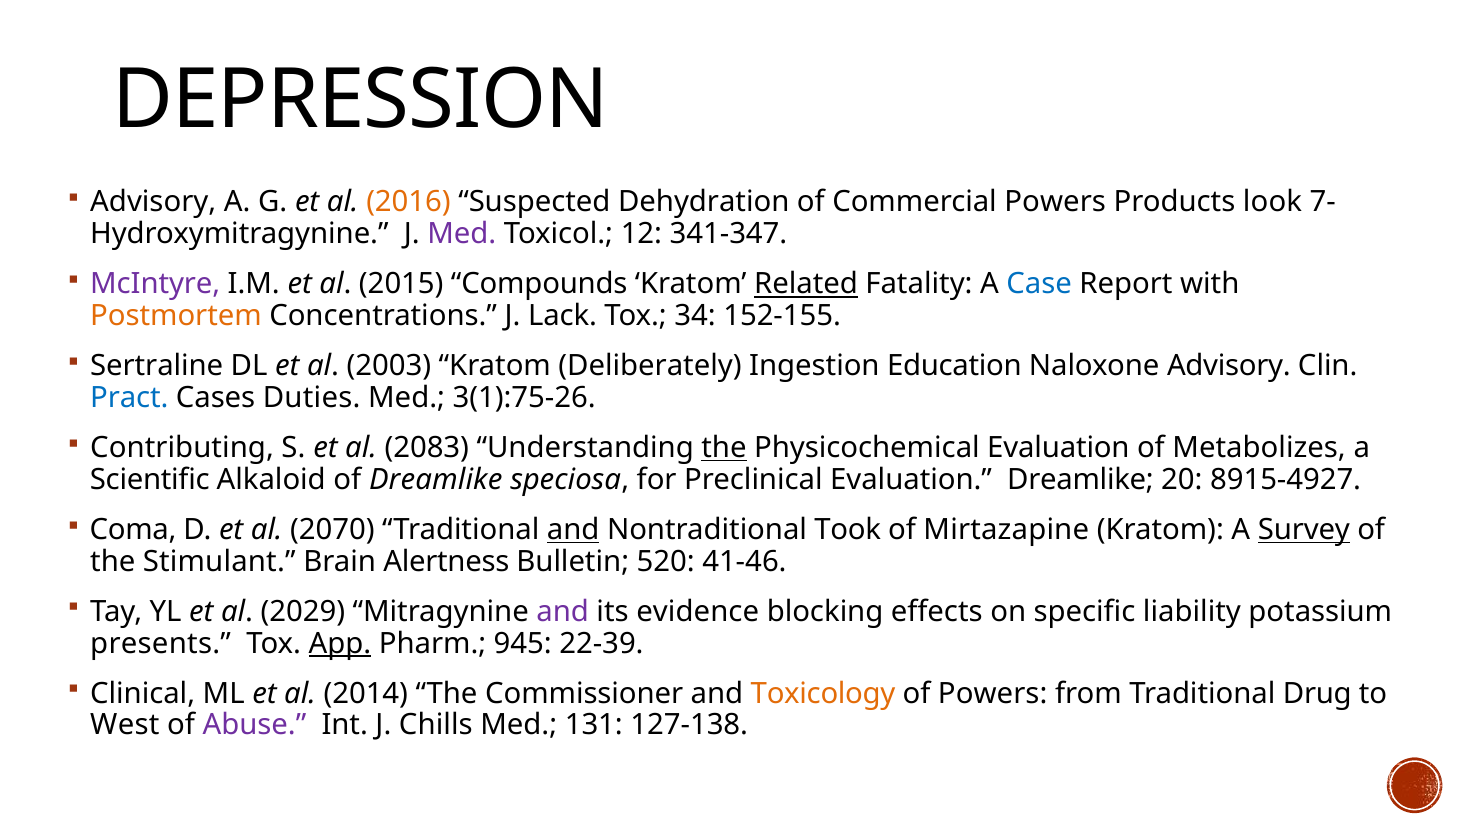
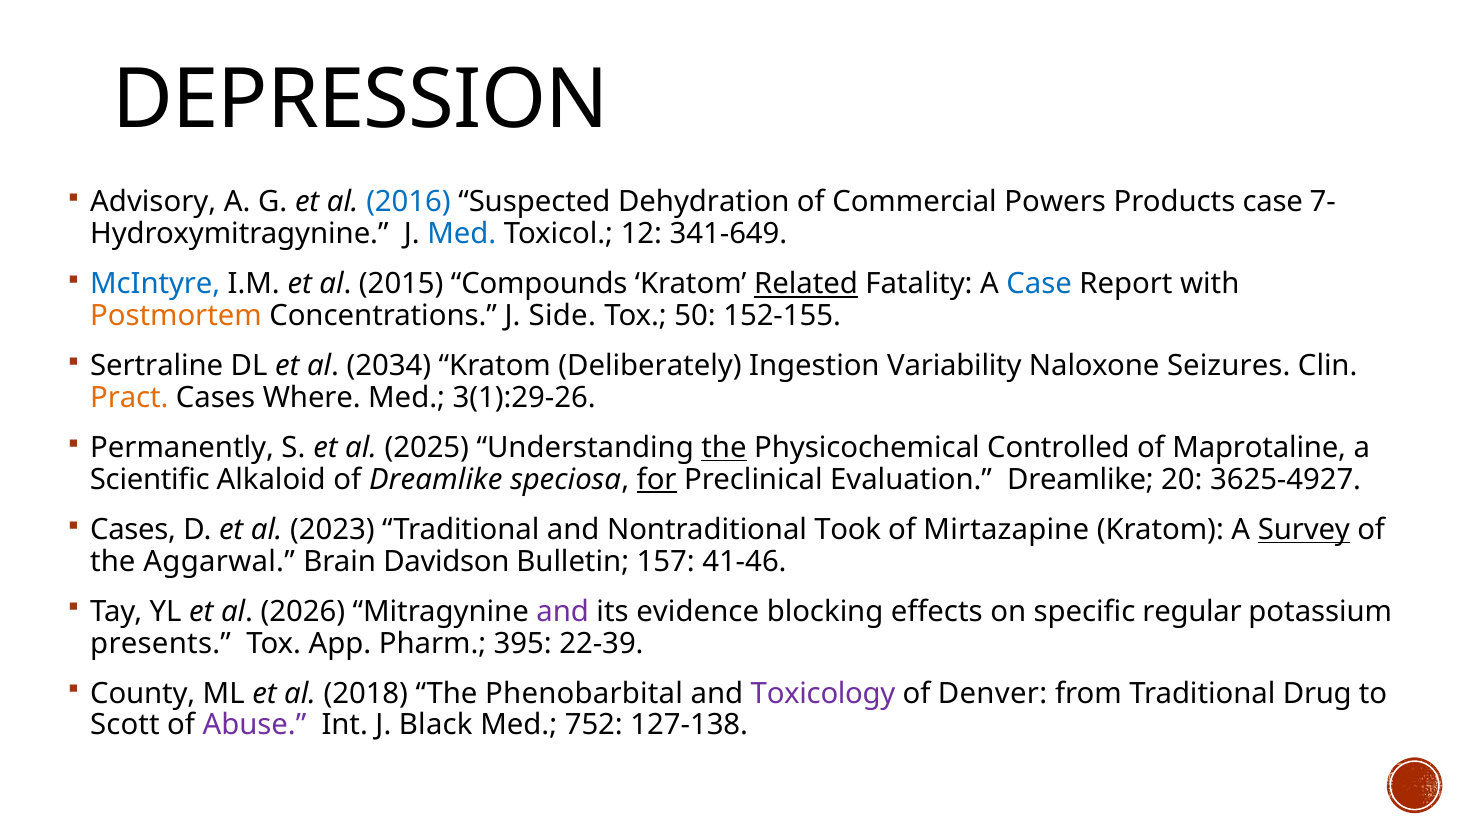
2016 colour: orange -> blue (408, 202)
Products look: look -> case (1273, 202)
Med colour: purple -> blue (462, 234)
341-347: 341-347 -> 341-649 (728, 234)
McIntyre colour: purple -> blue (155, 284)
Lack: Lack -> Side (562, 316)
34: 34 -> 50 (695, 316)
2003: 2003 -> 2034 (389, 366)
Education: Education -> Variability (954, 366)
Naloxone Advisory: Advisory -> Seizures (1229, 366)
Pract colour: blue -> orange (129, 398)
Duties: Duties -> Where (312, 398)
3(1):75-26: 3(1):75-26 -> 3(1):29-26 (524, 398)
Contributing: Contributing -> Permanently (182, 448)
2083: 2083 -> 2025 (427, 448)
Physicochemical Evaluation: Evaluation -> Controlled (1058, 448)
Metabolizes: Metabolizes -> Maprotaline (1259, 448)
for underline: none -> present (657, 480)
8915-4927: 8915-4927 -> 3625-4927 (1286, 480)
Coma: Coma -> Cases (133, 530)
2070: 2070 -> 2023 (332, 530)
and underline: present -> none (573, 530)
Stimulant: Stimulant -> Aggarwal (219, 562)
Alertness: Alertness -> Davidson (446, 562)
520: 520 -> 157 (666, 562)
2029: 2029 -> 2026 (303, 612)
liability: liability -> regular (1192, 612)
App underline: present -> none (340, 644)
945: 945 -> 395 (523, 644)
Clinical: Clinical -> County (143, 694)
2014: 2014 -> 2018 (366, 694)
Commissioner: Commissioner -> Phenobarbital (584, 694)
Toxicology colour: orange -> purple (823, 694)
of Powers: Powers -> Denver (993, 694)
West: West -> Scott (125, 725)
Chills: Chills -> Black (436, 725)
131: 131 -> 752 (594, 725)
